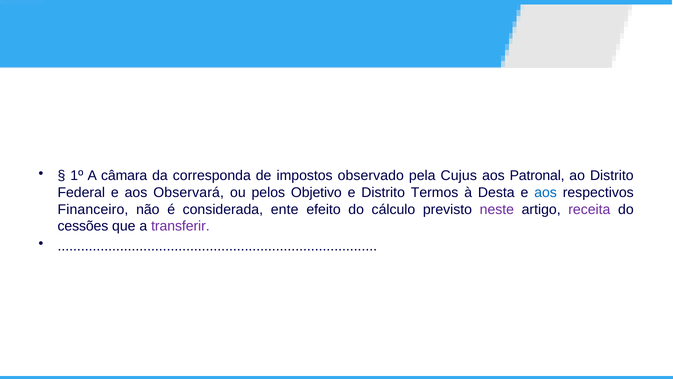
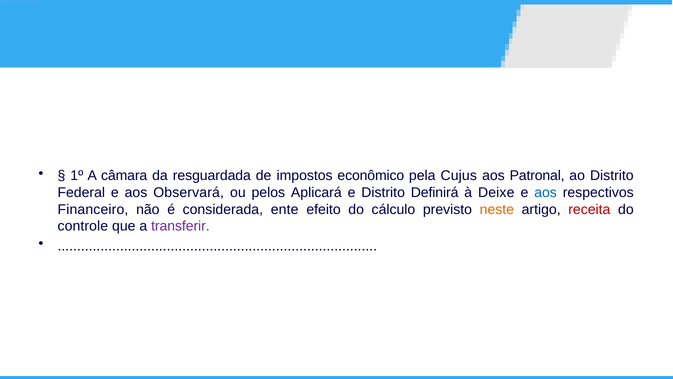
corresponda: corresponda -> resguardada (212, 176)
observado: observado -> econômico (371, 176)
Objetivo: Objetivo -> Aplicará (316, 192)
Termos: Termos -> Definirá (435, 192)
Desta: Desta -> Deixe (496, 192)
neste colour: purple -> orange (497, 209)
receita colour: purple -> red (589, 209)
cessões: cessões -> controle (83, 226)
